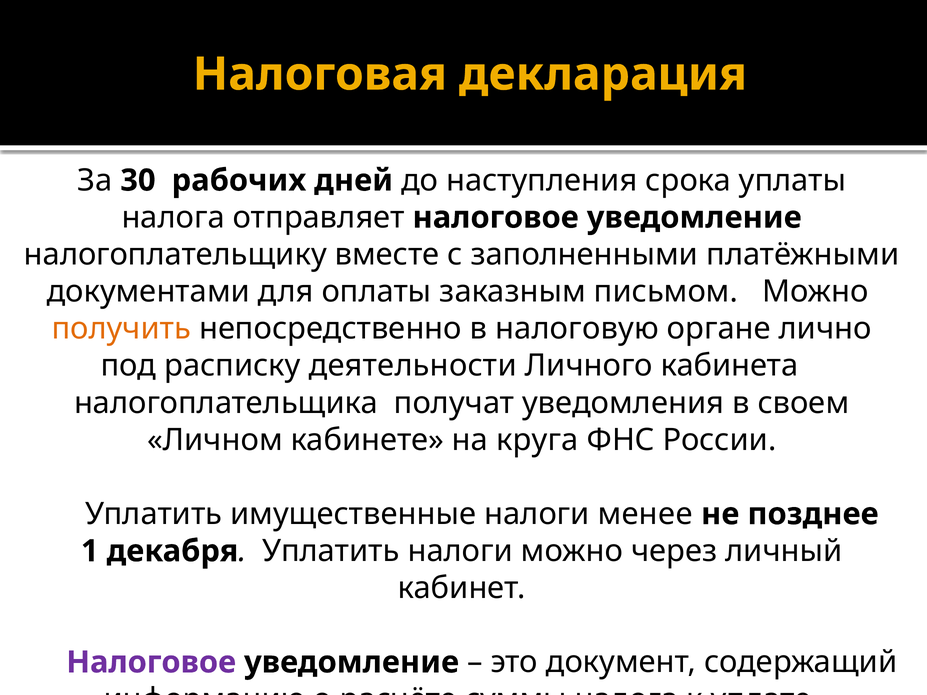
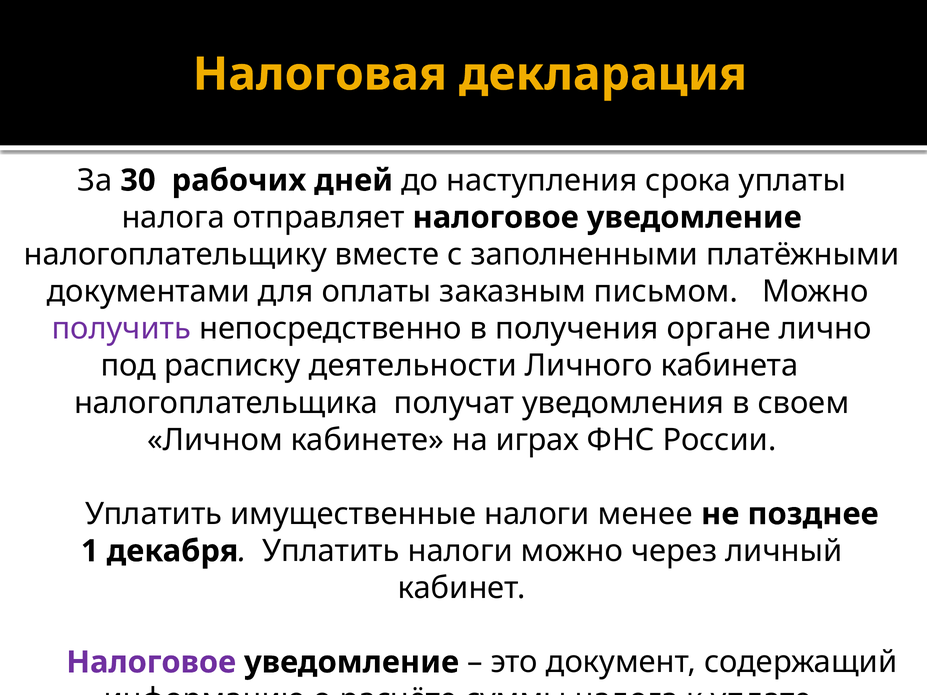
получить colour: orange -> purple (121, 329)
налоговую: налоговую -> получения (577, 329)
круга: круга -> играх (538, 440)
